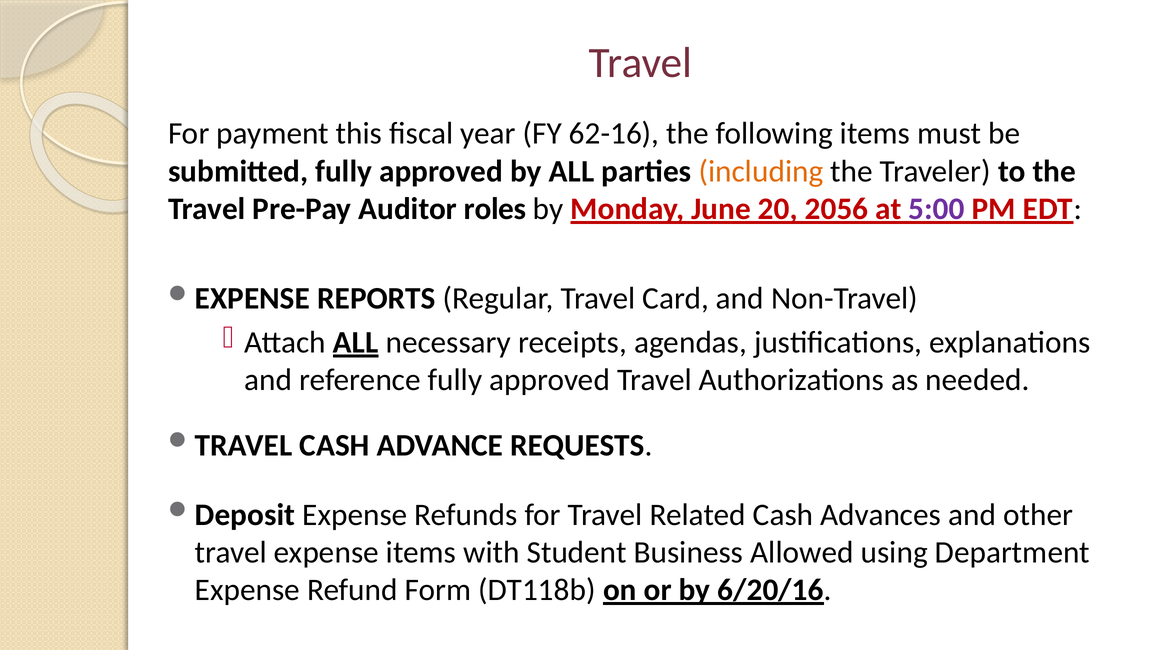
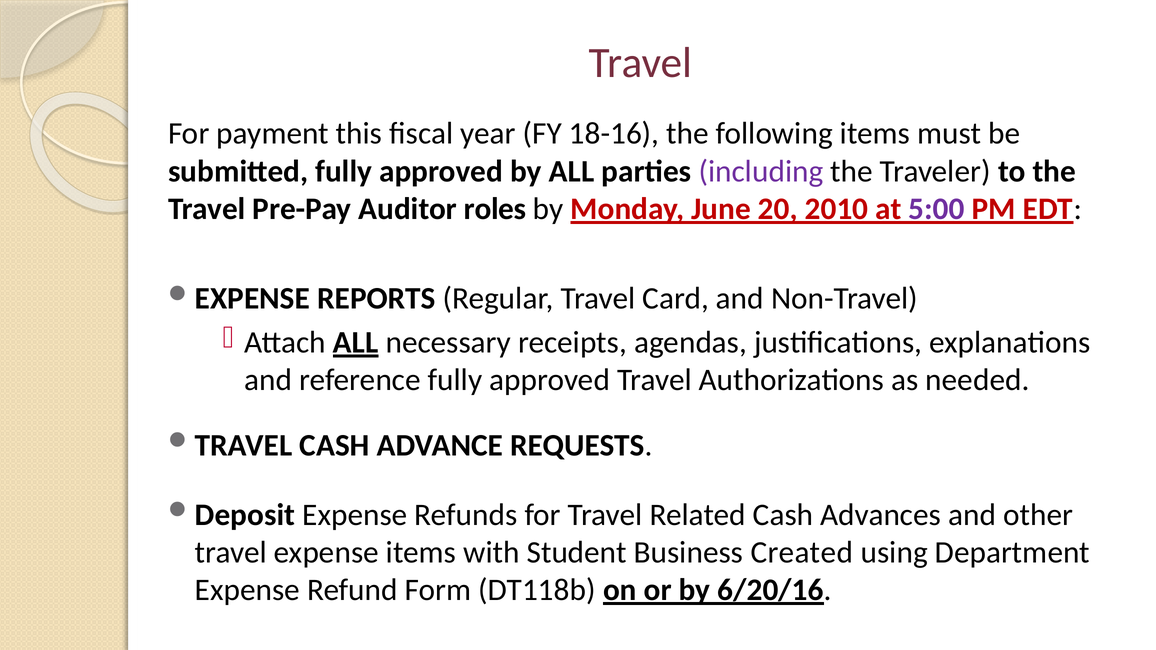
62-16: 62-16 -> 18-16 (614, 134)
including colour: orange -> purple (761, 171)
2056: 2056 -> 2010 (837, 209)
Allowed: Allowed -> Created (802, 553)
